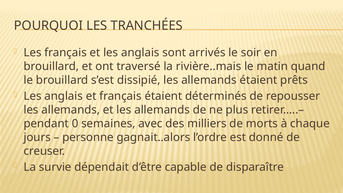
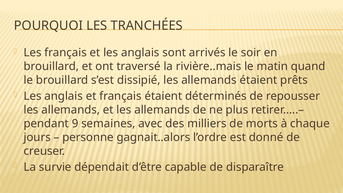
0: 0 -> 9 (75, 124)
